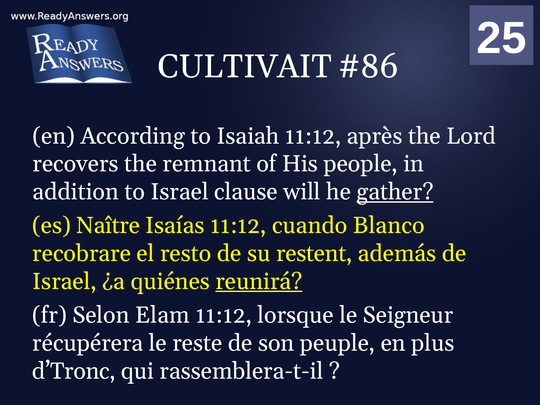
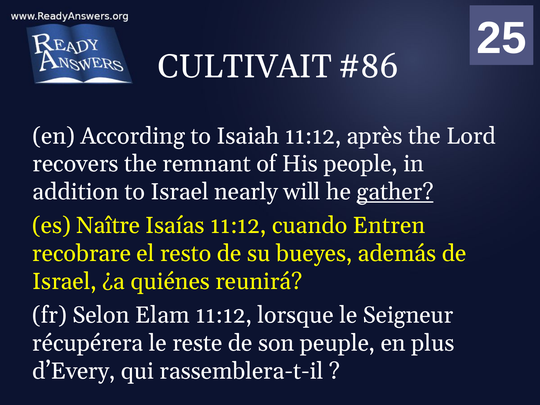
clause: clause -> nearly (246, 192)
Blanco: Blanco -> Entren (389, 226)
restent: restent -> bueyes (314, 254)
reunirá underline: present -> none (259, 281)
d’Tronc: d’Tronc -> d’Every (74, 371)
